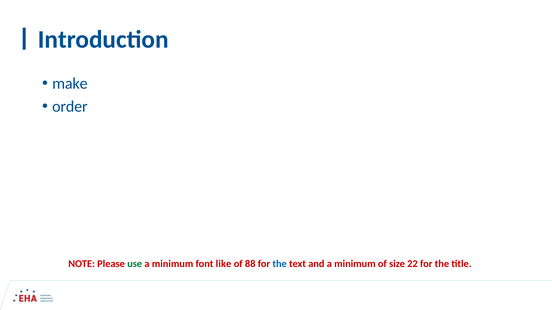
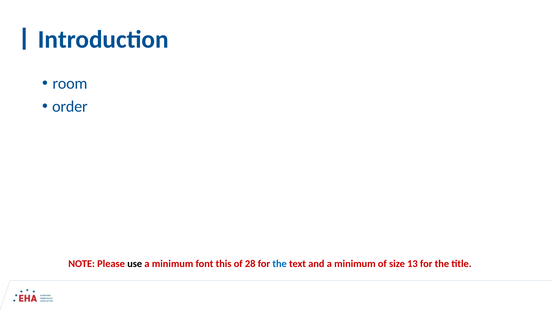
make: make -> room (70, 84)
use colour: green -> black (135, 264)
like: like -> this (224, 264)
88: 88 -> 28 (250, 264)
22: 22 -> 13 (412, 264)
